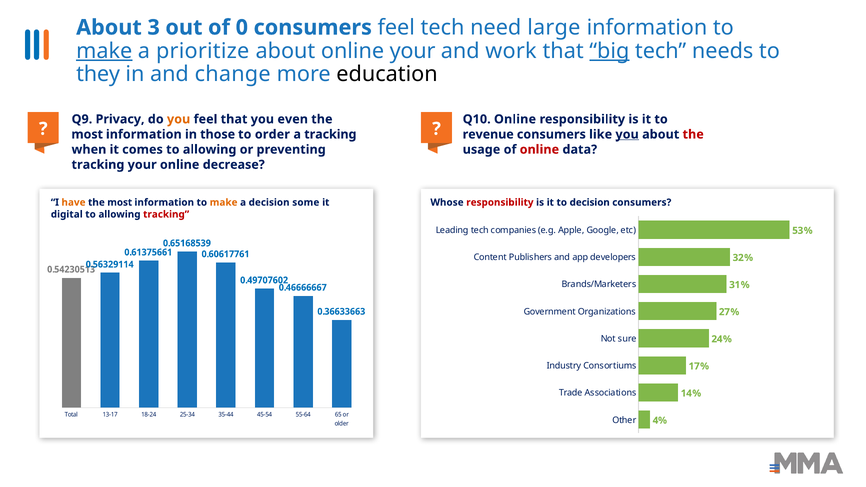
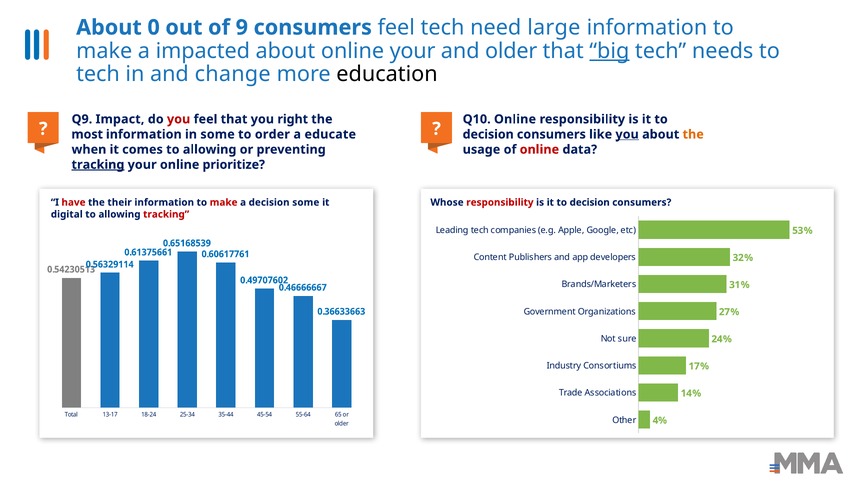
3: 3 -> 0 (154, 28)
0: 0 -> 9 (242, 28)
make underline: present -> none (104, 51)
prioritize: prioritize -> impacted (203, 51)
and work: work -> older (511, 51)
they: they -> tech (98, 74)
Privacy: Privacy -> Impact (120, 119)
you colour: orange -> red (179, 119)
even: even -> right (293, 119)
in those: those -> some (218, 134)
a tracking: tracking -> educate (330, 134)
revenue: revenue -> decision (488, 134)
the colour: red -> orange (693, 134)
tracking underline: none -> present (98, 165)
decrease: decrease -> prioritize (234, 165)
have colour: orange -> red (74, 202)
most: most -> their (120, 202)
make colour: orange -> red (224, 202)
